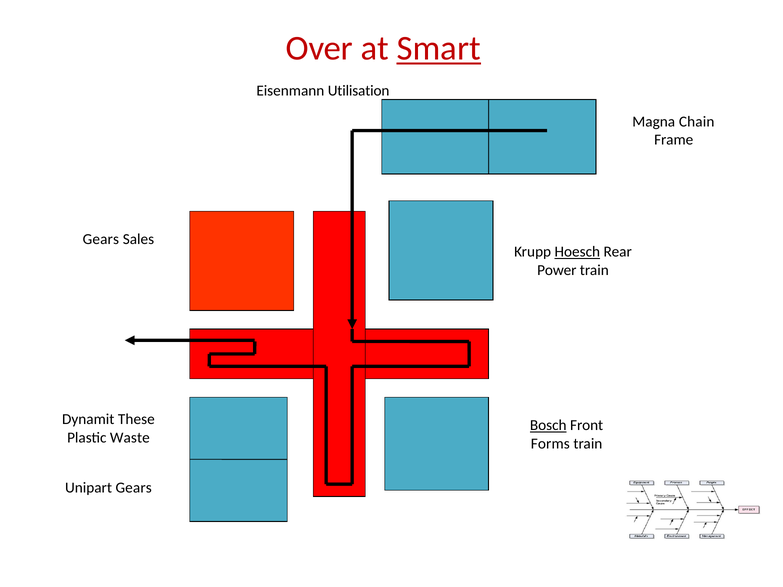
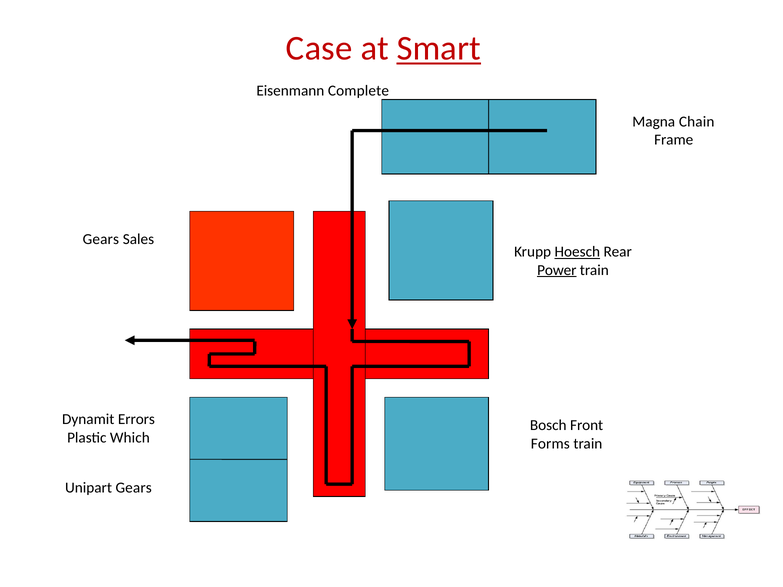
Over: Over -> Case (319, 49)
Utilisation: Utilisation -> Complete (358, 91)
Power underline: none -> present (557, 270)
These: These -> Errors (136, 419)
Bosch underline: present -> none (548, 426)
Waste: Waste -> Which (130, 438)
